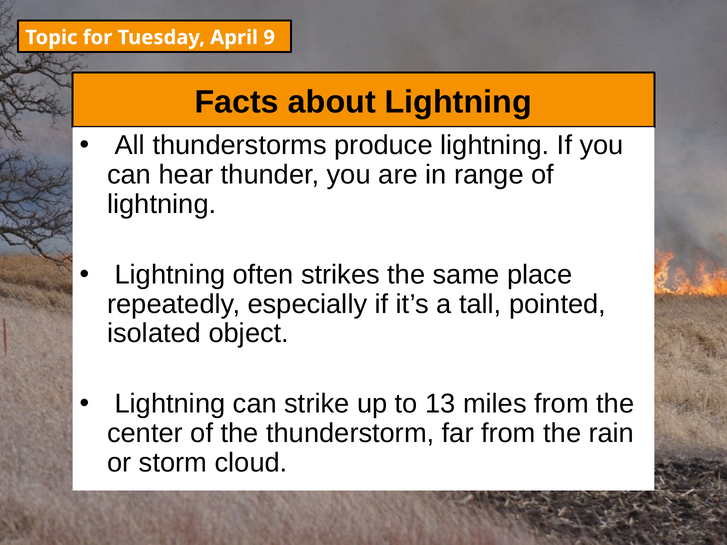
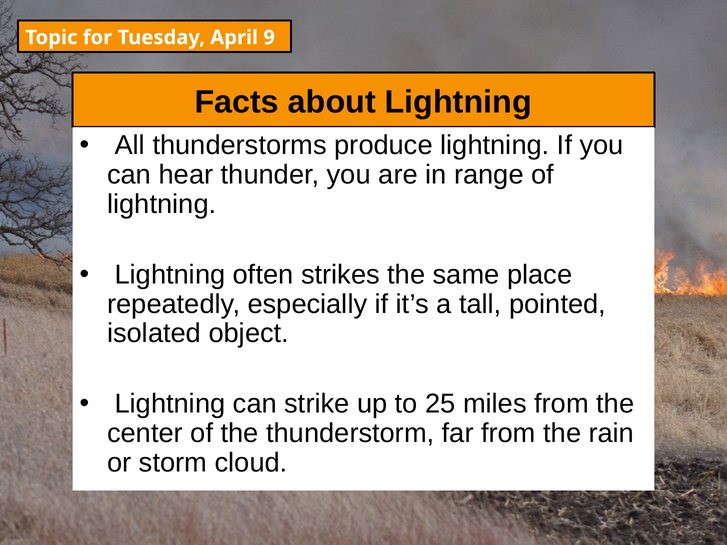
13: 13 -> 25 (440, 404)
